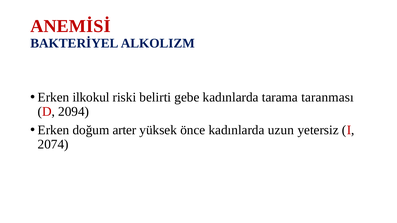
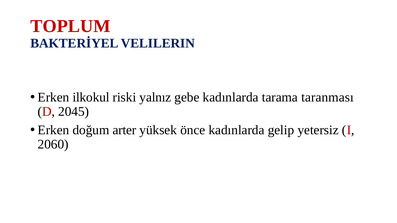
ANEMİSİ: ANEMİSİ -> TOPLUM (70, 26)
ALKOLIZM: ALKOLIZM -> VELILERIN (158, 43)
belirti: belirti -> yalnız (155, 97)
2094: 2094 -> 2045 (74, 112)
uzun: uzun -> gelip (281, 130)
2074: 2074 -> 2060 (53, 144)
